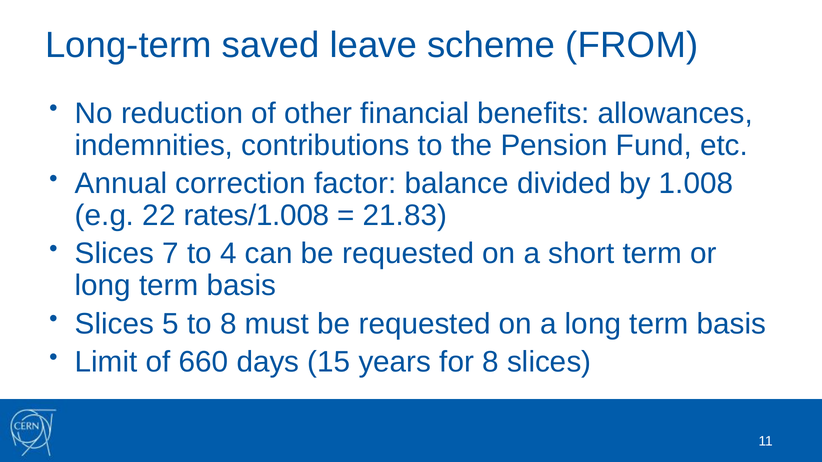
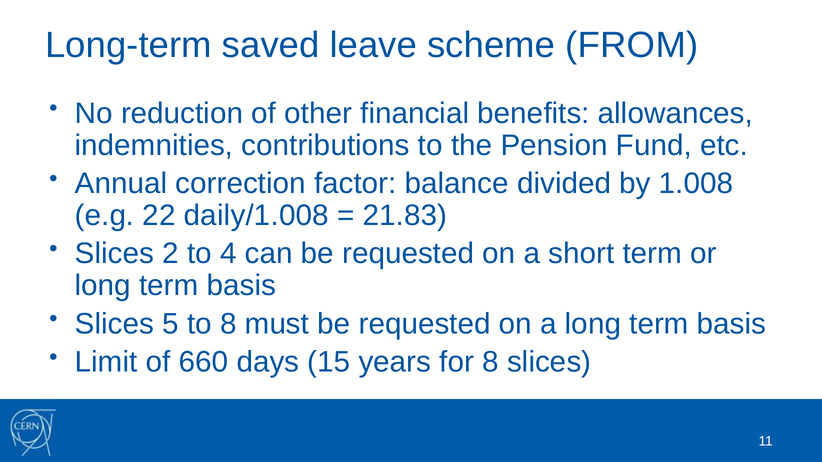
rates/1.008: rates/1.008 -> daily/1.008 (256, 216)
7: 7 -> 2 (171, 254)
